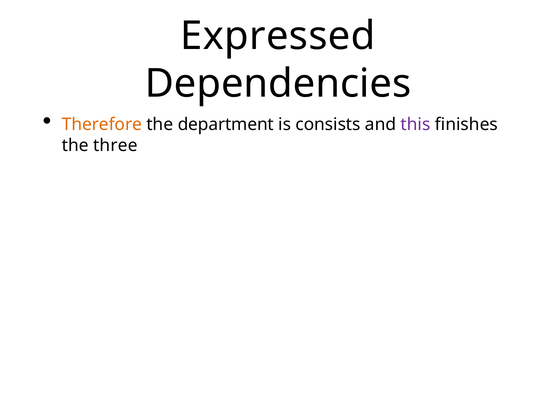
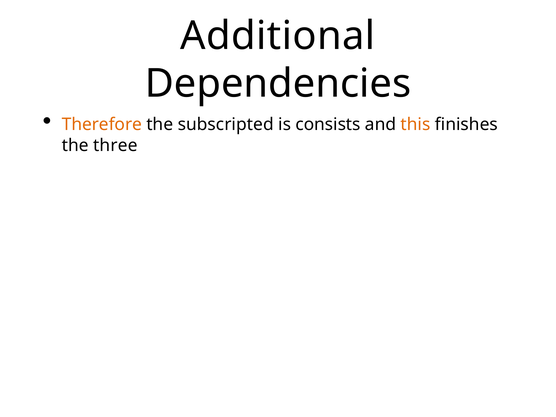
Expressed: Expressed -> Additional (278, 36)
department: department -> subscripted (226, 125)
this colour: purple -> orange (416, 125)
